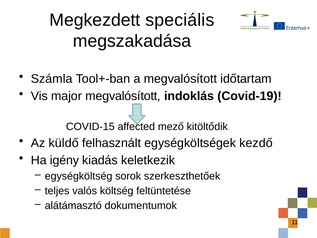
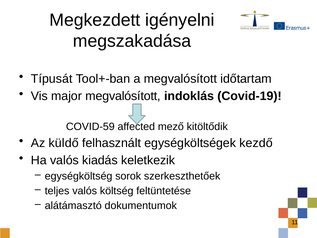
speciális: speciális -> igényelni (180, 20)
Számla: Számla -> Típusát (52, 79)
COVID-15: COVID-15 -> COVID-59 (90, 127)
Ha igény: igény -> valós (64, 160)
